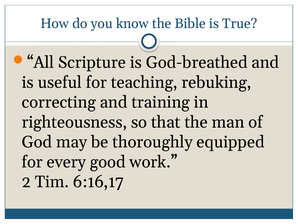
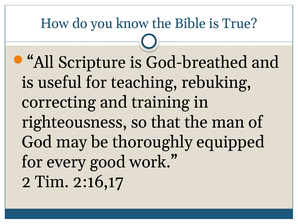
6:16,17: 6:16,17 -> 2:16,17 (98, 182)
